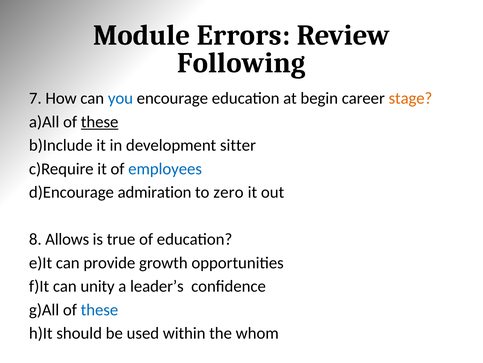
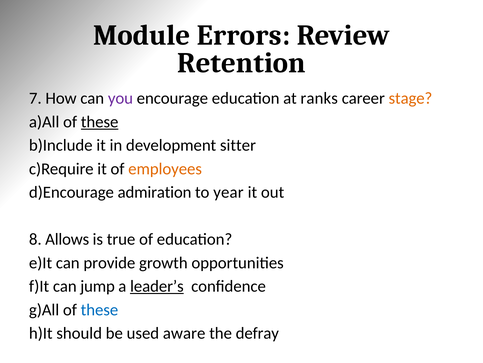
Following: Following -> Retention (241, 63)
you colour: blue -> purple (120, 98)
begin: begin -> ranks (319, 98)
employees colour: blue -> orange (165, 168)
zero: zero -> year (228, 192)
unity: unity -> jump (98, 286)
leader’s underline: none -> present (157, 286)
within: within -> aware (184, 333)
whom: whom -> defray (257, 333)
